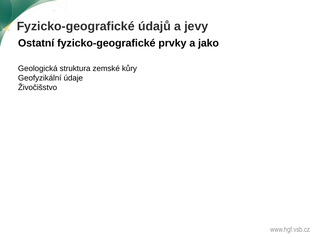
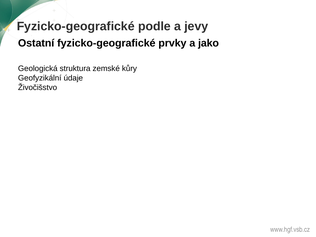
údajů: údajů -> podle (154, 26)
